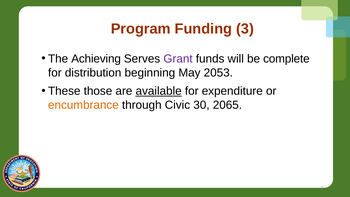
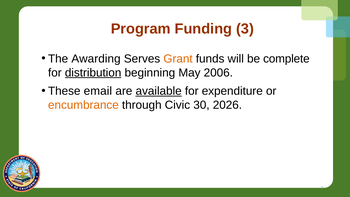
Achieving: Achieving -> Awarding (96, 59)
Grant colour: purple -> orange (178, 59)
distribution underline: none -> present (93, 73)
2053: 2053 -> 2006 (218, 73)
those: those -> email (98, 91)
2065: 2065 -> 2026 (227, 105)
